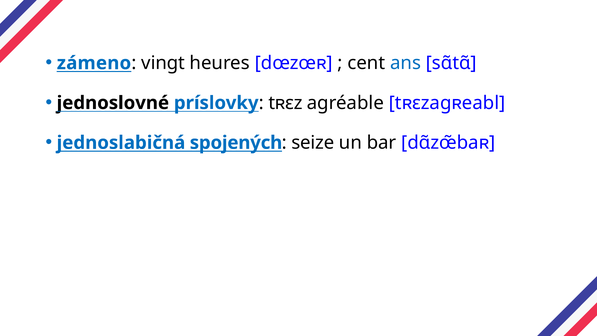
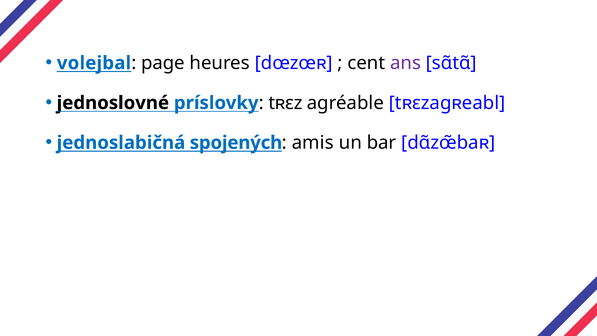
zámeno: zámeno -> volejbal (94, 63)
vingt: vingt -> page (163, 63)
ans colour: blue -> purple (405, 63)
seize: seize -> amis (313, 143)
